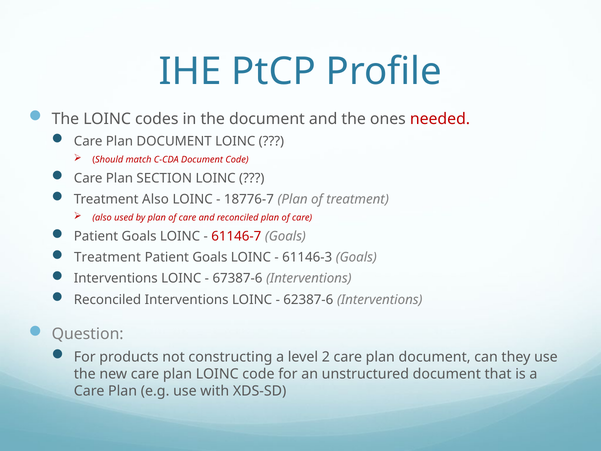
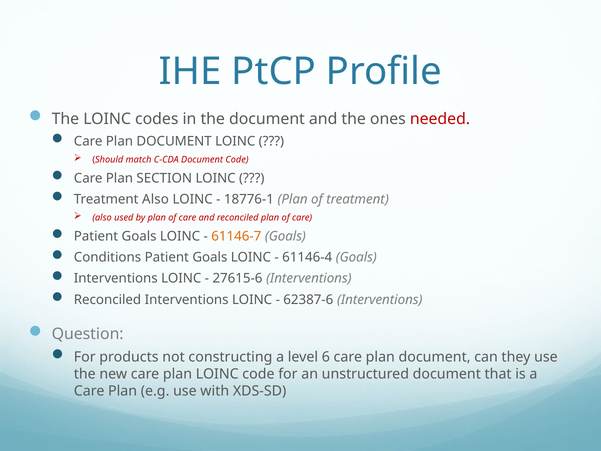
18776-7: 18776-7 -> 18776-1 (249, 199)
61146-7 colour: red -> orange (236, 236)
Treatment: Treatment -> Conditions (108, 257)
61146-3: 61146-3 -> 61146-4 (307, 257)
67387-6: 67387-6 -> 27615-6 (237, 278)
2: 2 -> 6 (326, 357)
